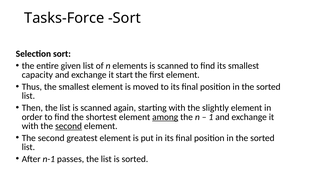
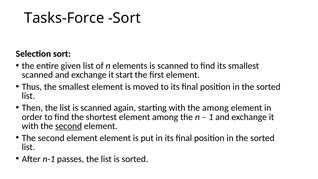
capacity: capacity -> scanned (37, 75)
the slightly: slightly -> among (215, 108)
among underline: present -> none (165, 117)
greatest: greatest -> element (82, 138)
